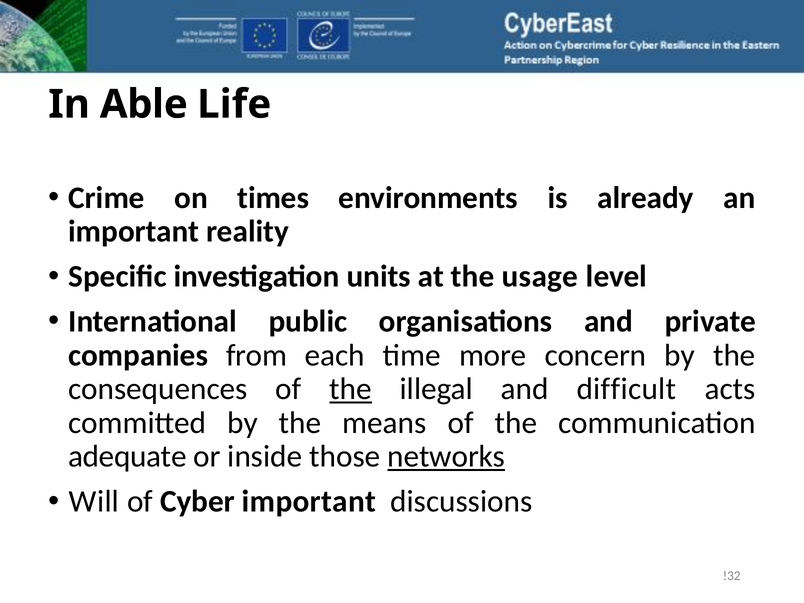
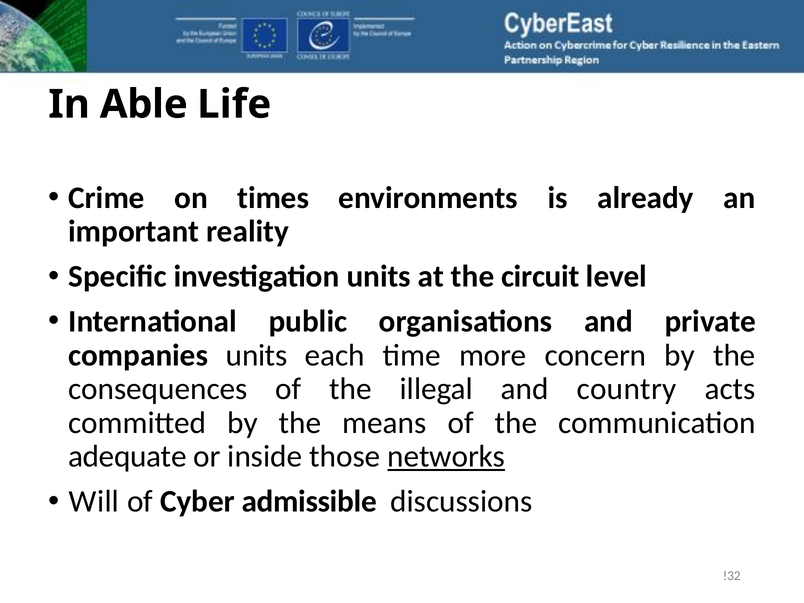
usage: usage -> circuit (540, 276)
companies from: from -> units (257, 355)
the underline: present -> none (351, 389)
difficult: difficult -> country (626, 389)
Cyber important: important -> admissible (309, 501)
